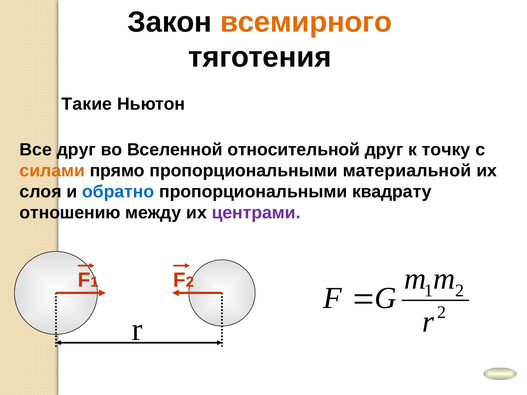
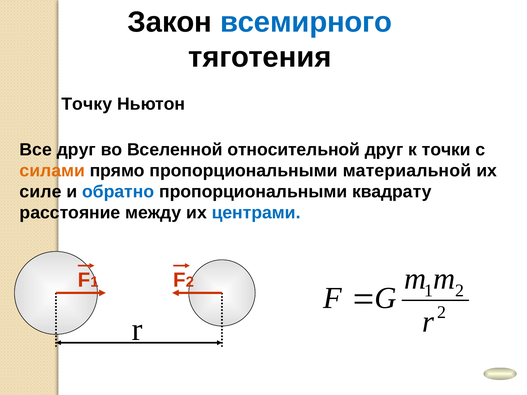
всемирного colour: orange -> blue (306, 22)
Такие: Такие -> Точку (87, 104)
точку: точку -> точки (446, 150)
слоя: слоя -> силе (41, 192)
отношению: отношению -> расстояние (70, 213)
центрами colour: purple -> blue (256, 213)
